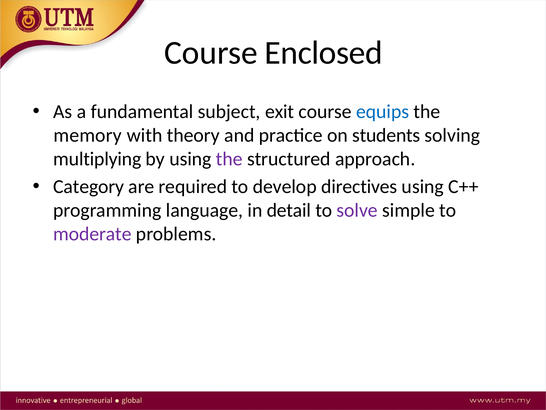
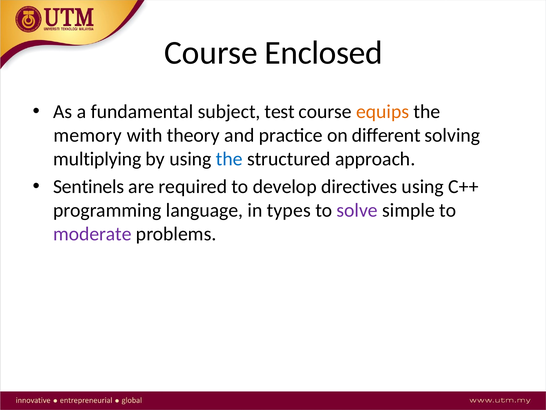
exit: exit -> test (280, 111)
equips colour: blue -> orange (383, 111)
students: students -> different (386, 135)
the colour: purple -> blue (229, 159)
Category: Category -> Sentinels (89, 186)
detail: detail -> types (289, 210)
